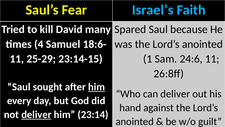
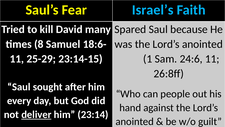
4: 4 -> 8 (39, 44)
him underline: present -> none (97, 87)
can deliver: deliver -> people (175, 94)
